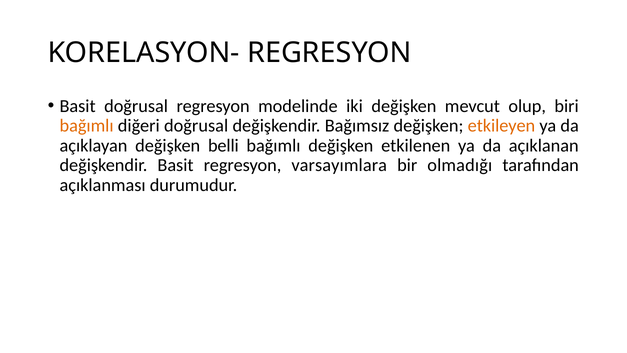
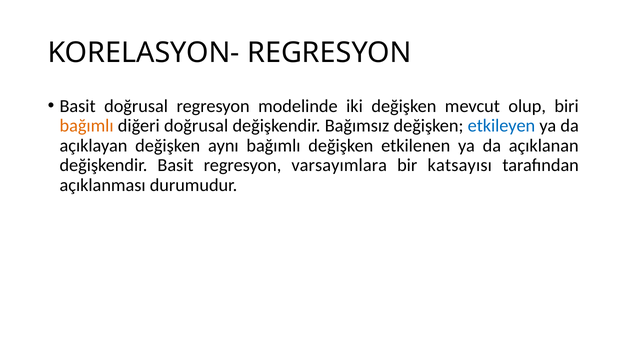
etkileyen colour: orange -> blue (501, 126)
belli: belli -> aynı (223, 146)
olmadığı: olmadığı -> katsayısı (460, 165)
